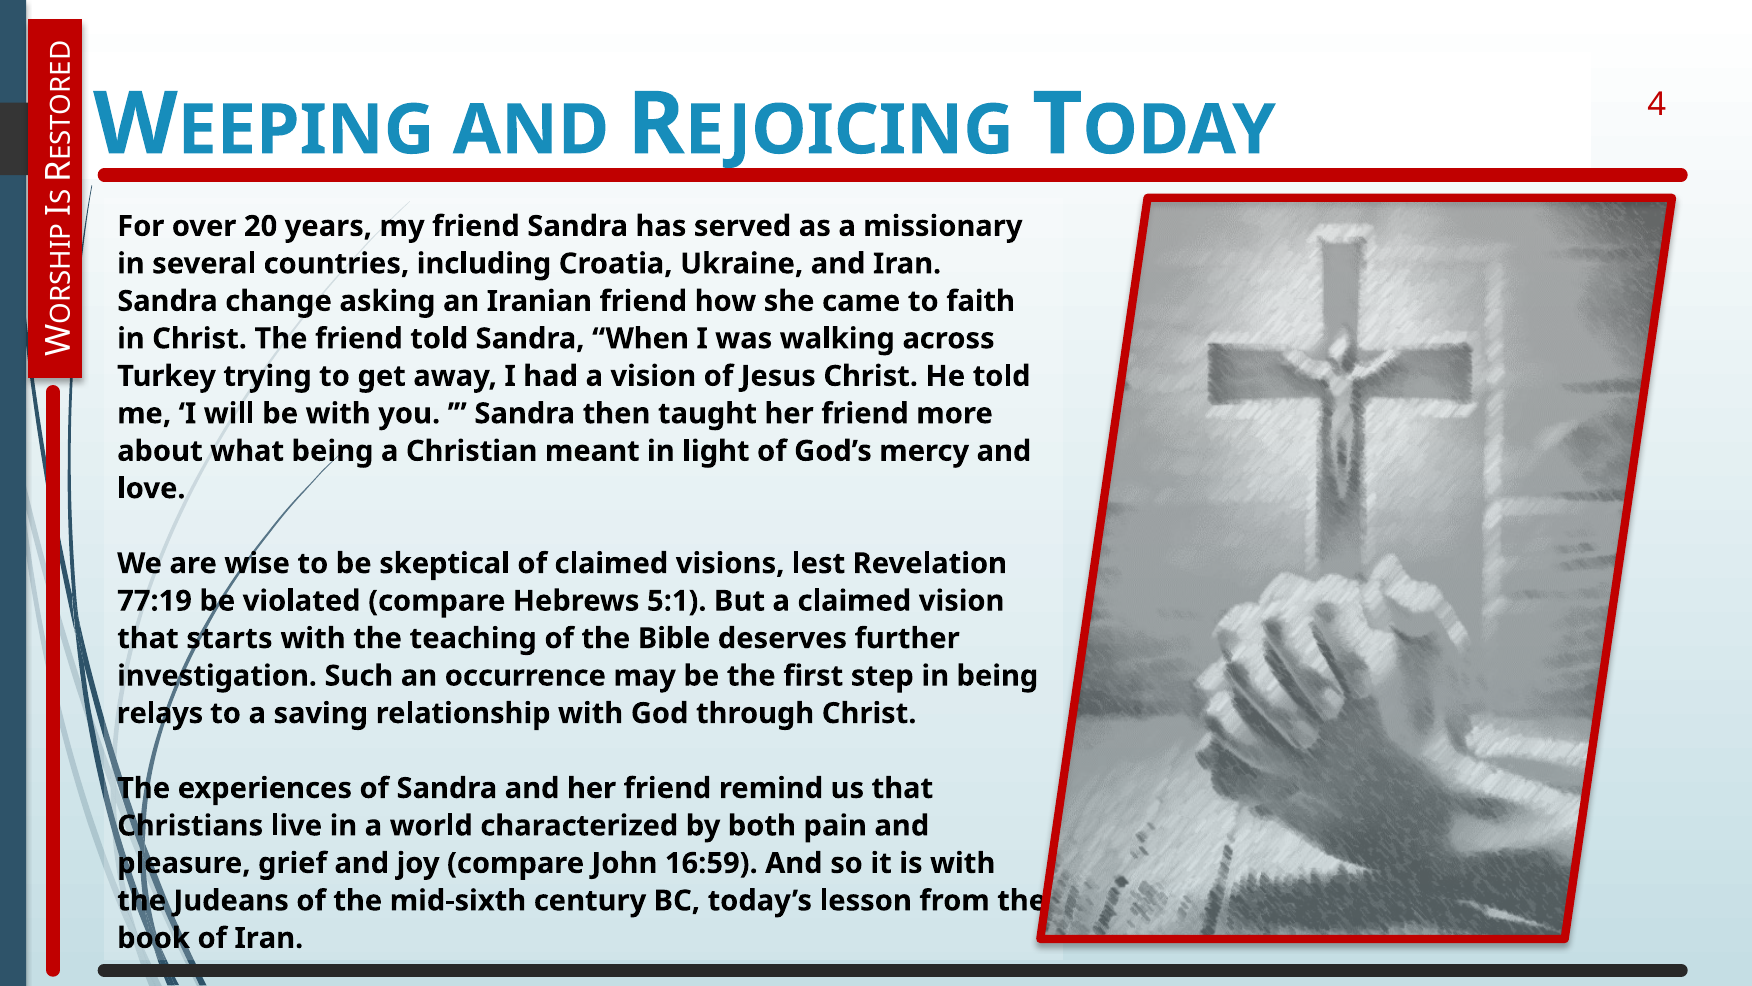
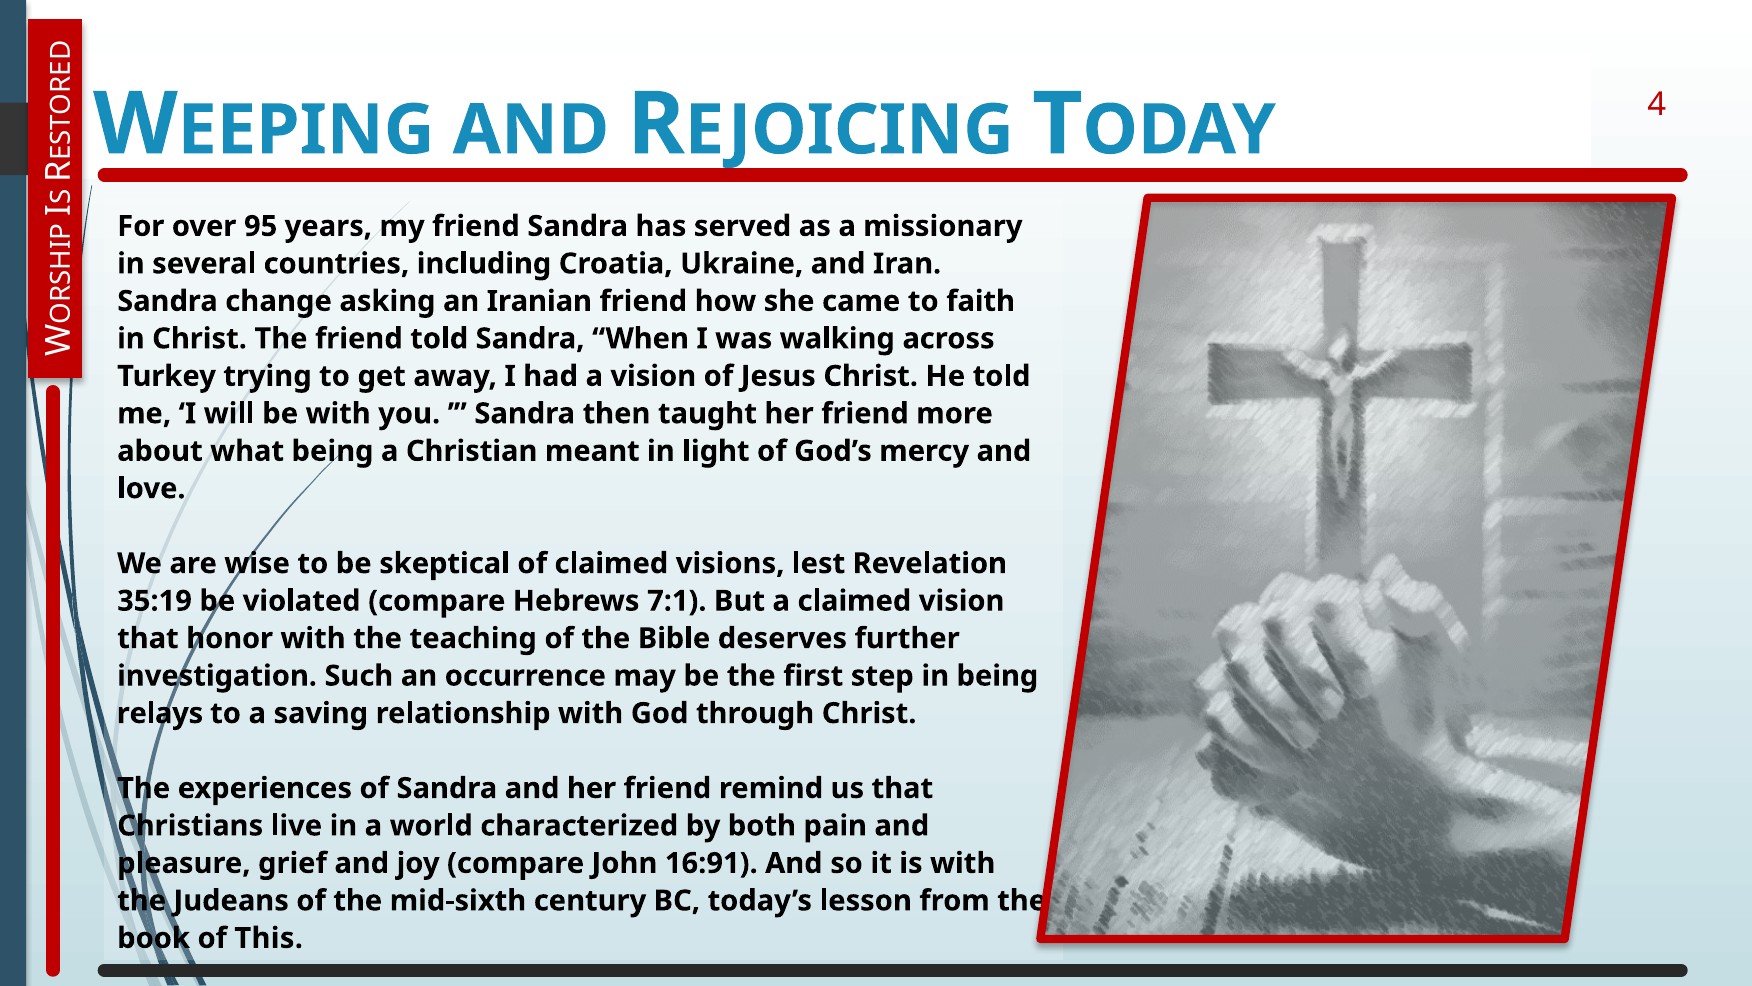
20: 20 -> 95 (261, 226)
77:19: 77:19 -> 35:19 (155, 601)
5:1: 5:1 -> 7:1 (677, 601)
starts: starts -> honor (230, 638)
16:59: 16:59 -> 16:91 (711, 863)
of Iran: Iran -> This (269, 938)
